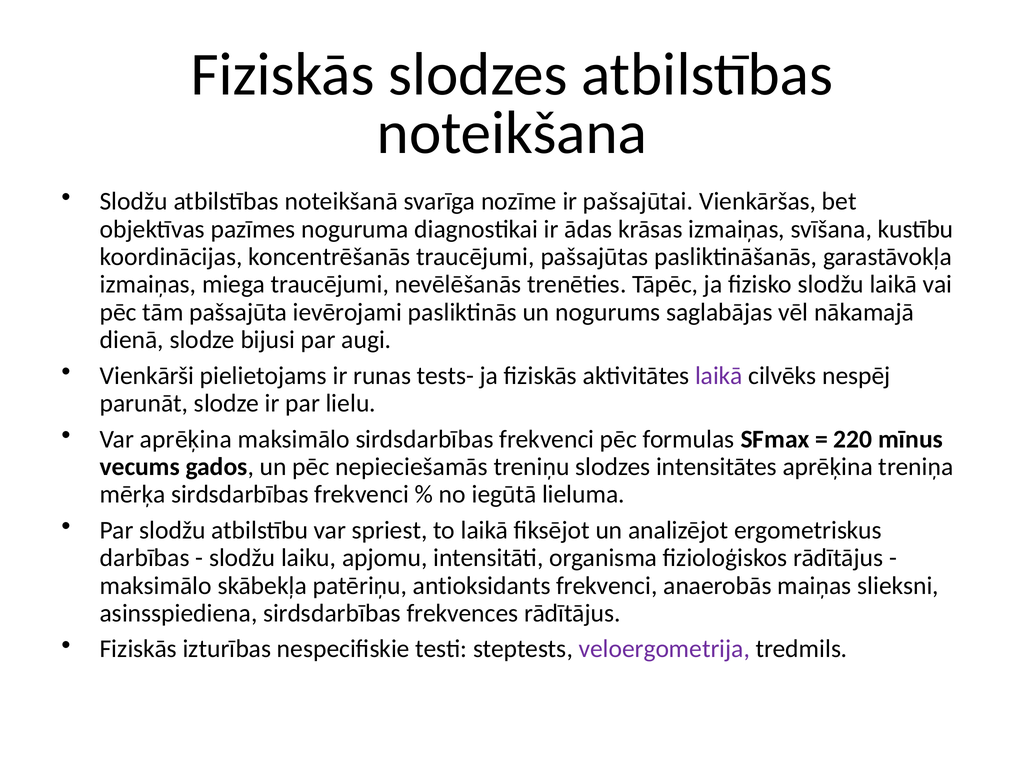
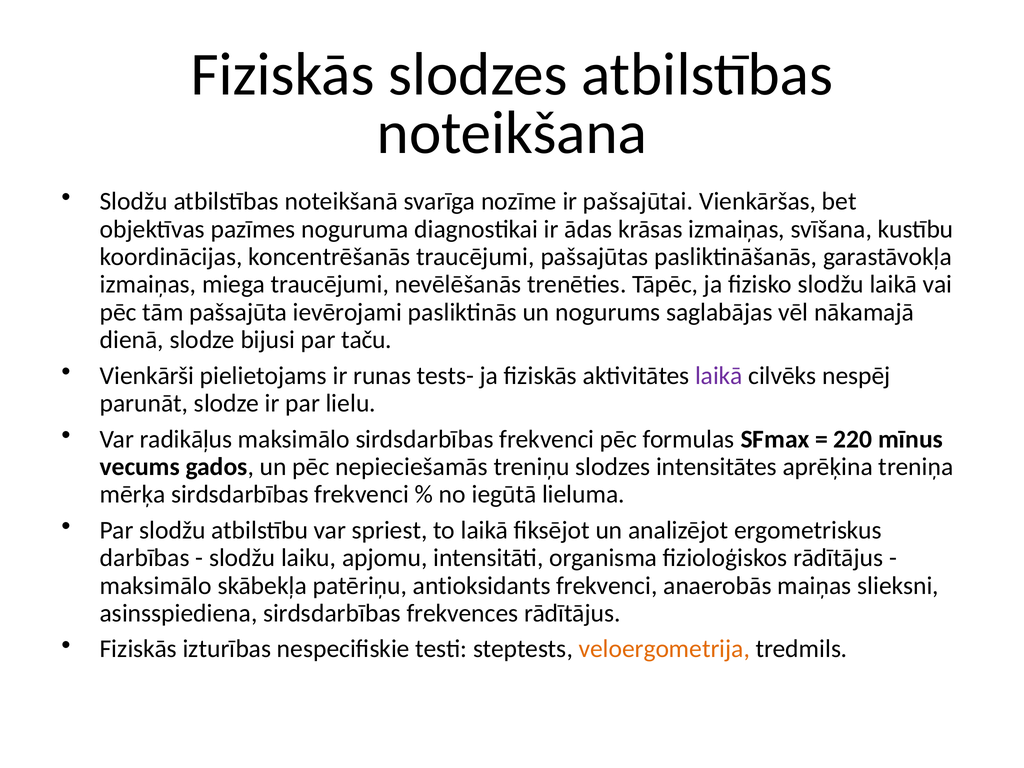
augi: augi -> taču (367, 340)
Var aprēķina: aprēķina -> radikāļus (186, 439)
veloergometrija colour: purple -> orange (664, 649)
